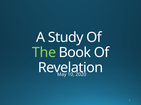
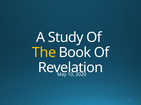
The colour: light green -> yellow (44, 53)
